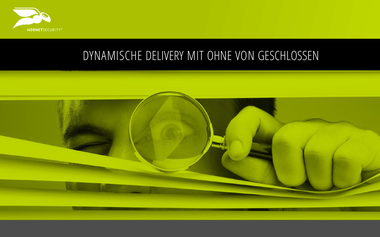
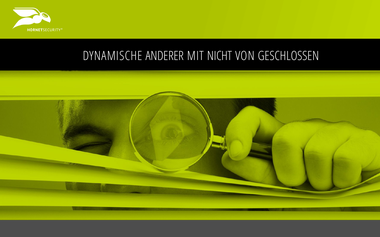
DELIVERY: DELIVERY -> ANDERER (165, 56)
OHNE: OHNE -> NICHT (220, 56)
